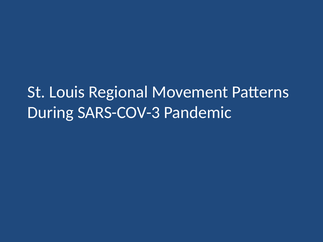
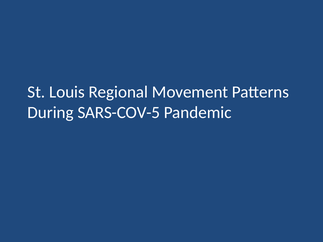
SARS-COV-3: SARS-COV-3 -> SARS-COV-5 (119, 113)
